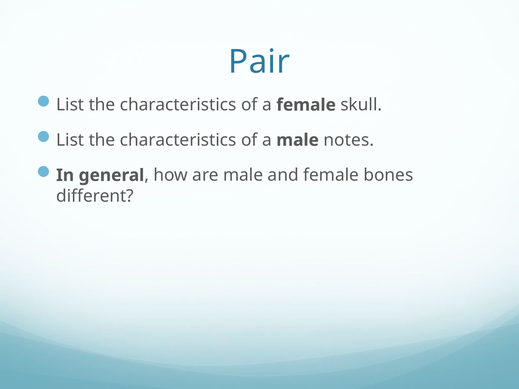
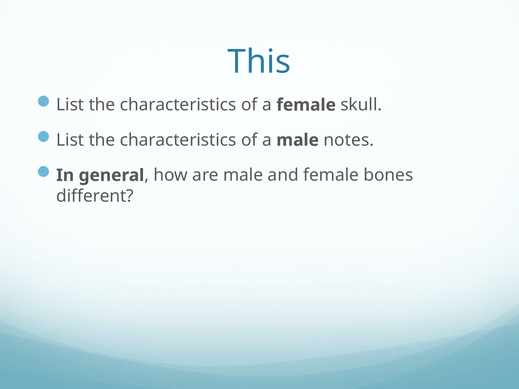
Pair: Pair -> This (259, 62)
